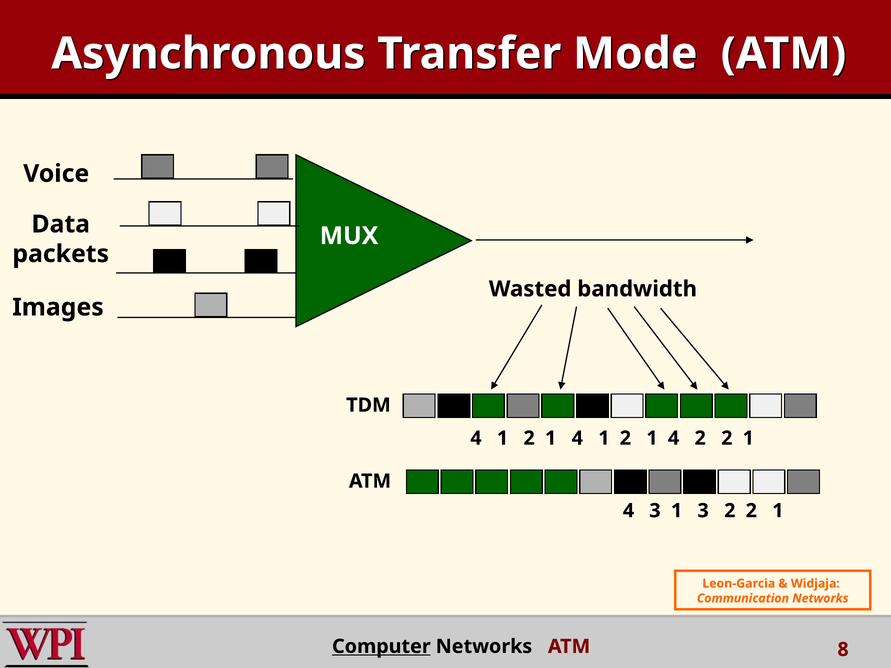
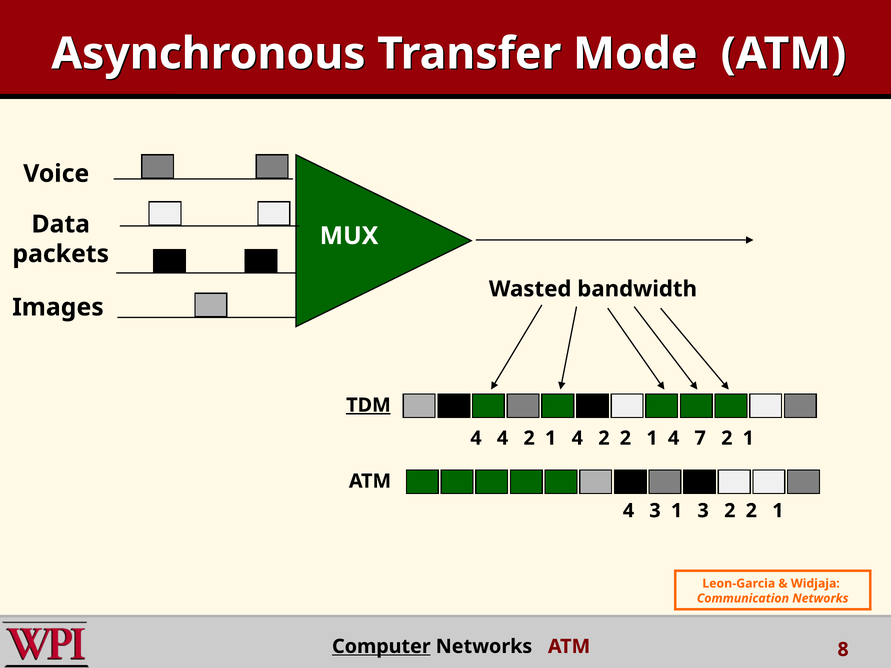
TDM underline: none -> present (368, 405)
1: 1 -> 4 (502, 438)
1 4 1: 1 -> 2 (604, 438)
4 2: 2 -> 7 (700, 438)
